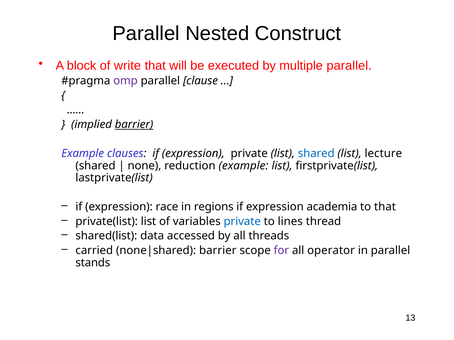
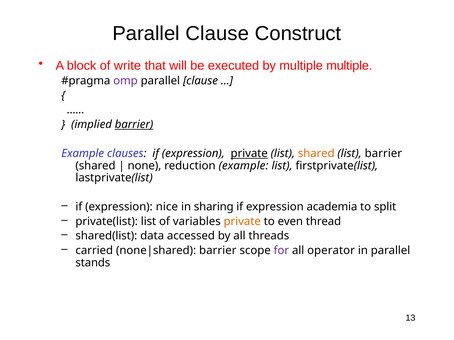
Nested: Nested -> Clause (217, 34)
multiple parallel: parallel -> multiple (349, 66)
private underline: none -> present (249, 154)
shared colour: blue -> orange (316, 154)
list lecture: lecture -> barrier (383, 154)
race: race -> nice (167, 207)
regions: regions -> sharing (214, 207)
to that: that -> split (385, 207)
private colour: blue -> orange (242, 222)
lines: lines -> even (290, 222)
